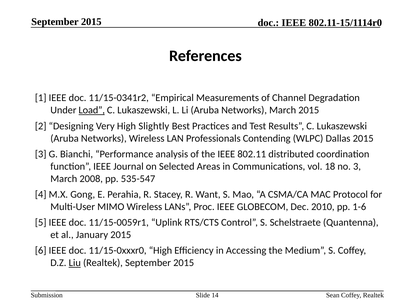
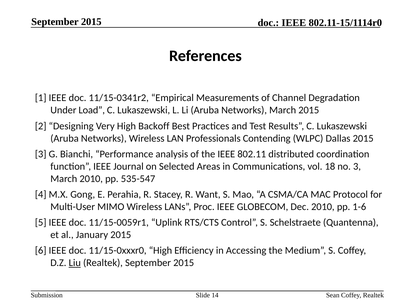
Load underline: present -> none (92, 110)
Slightly: Slightly -> Backoff (154, 126)
March 2008: 2008 -> 2010 (91, 179)
